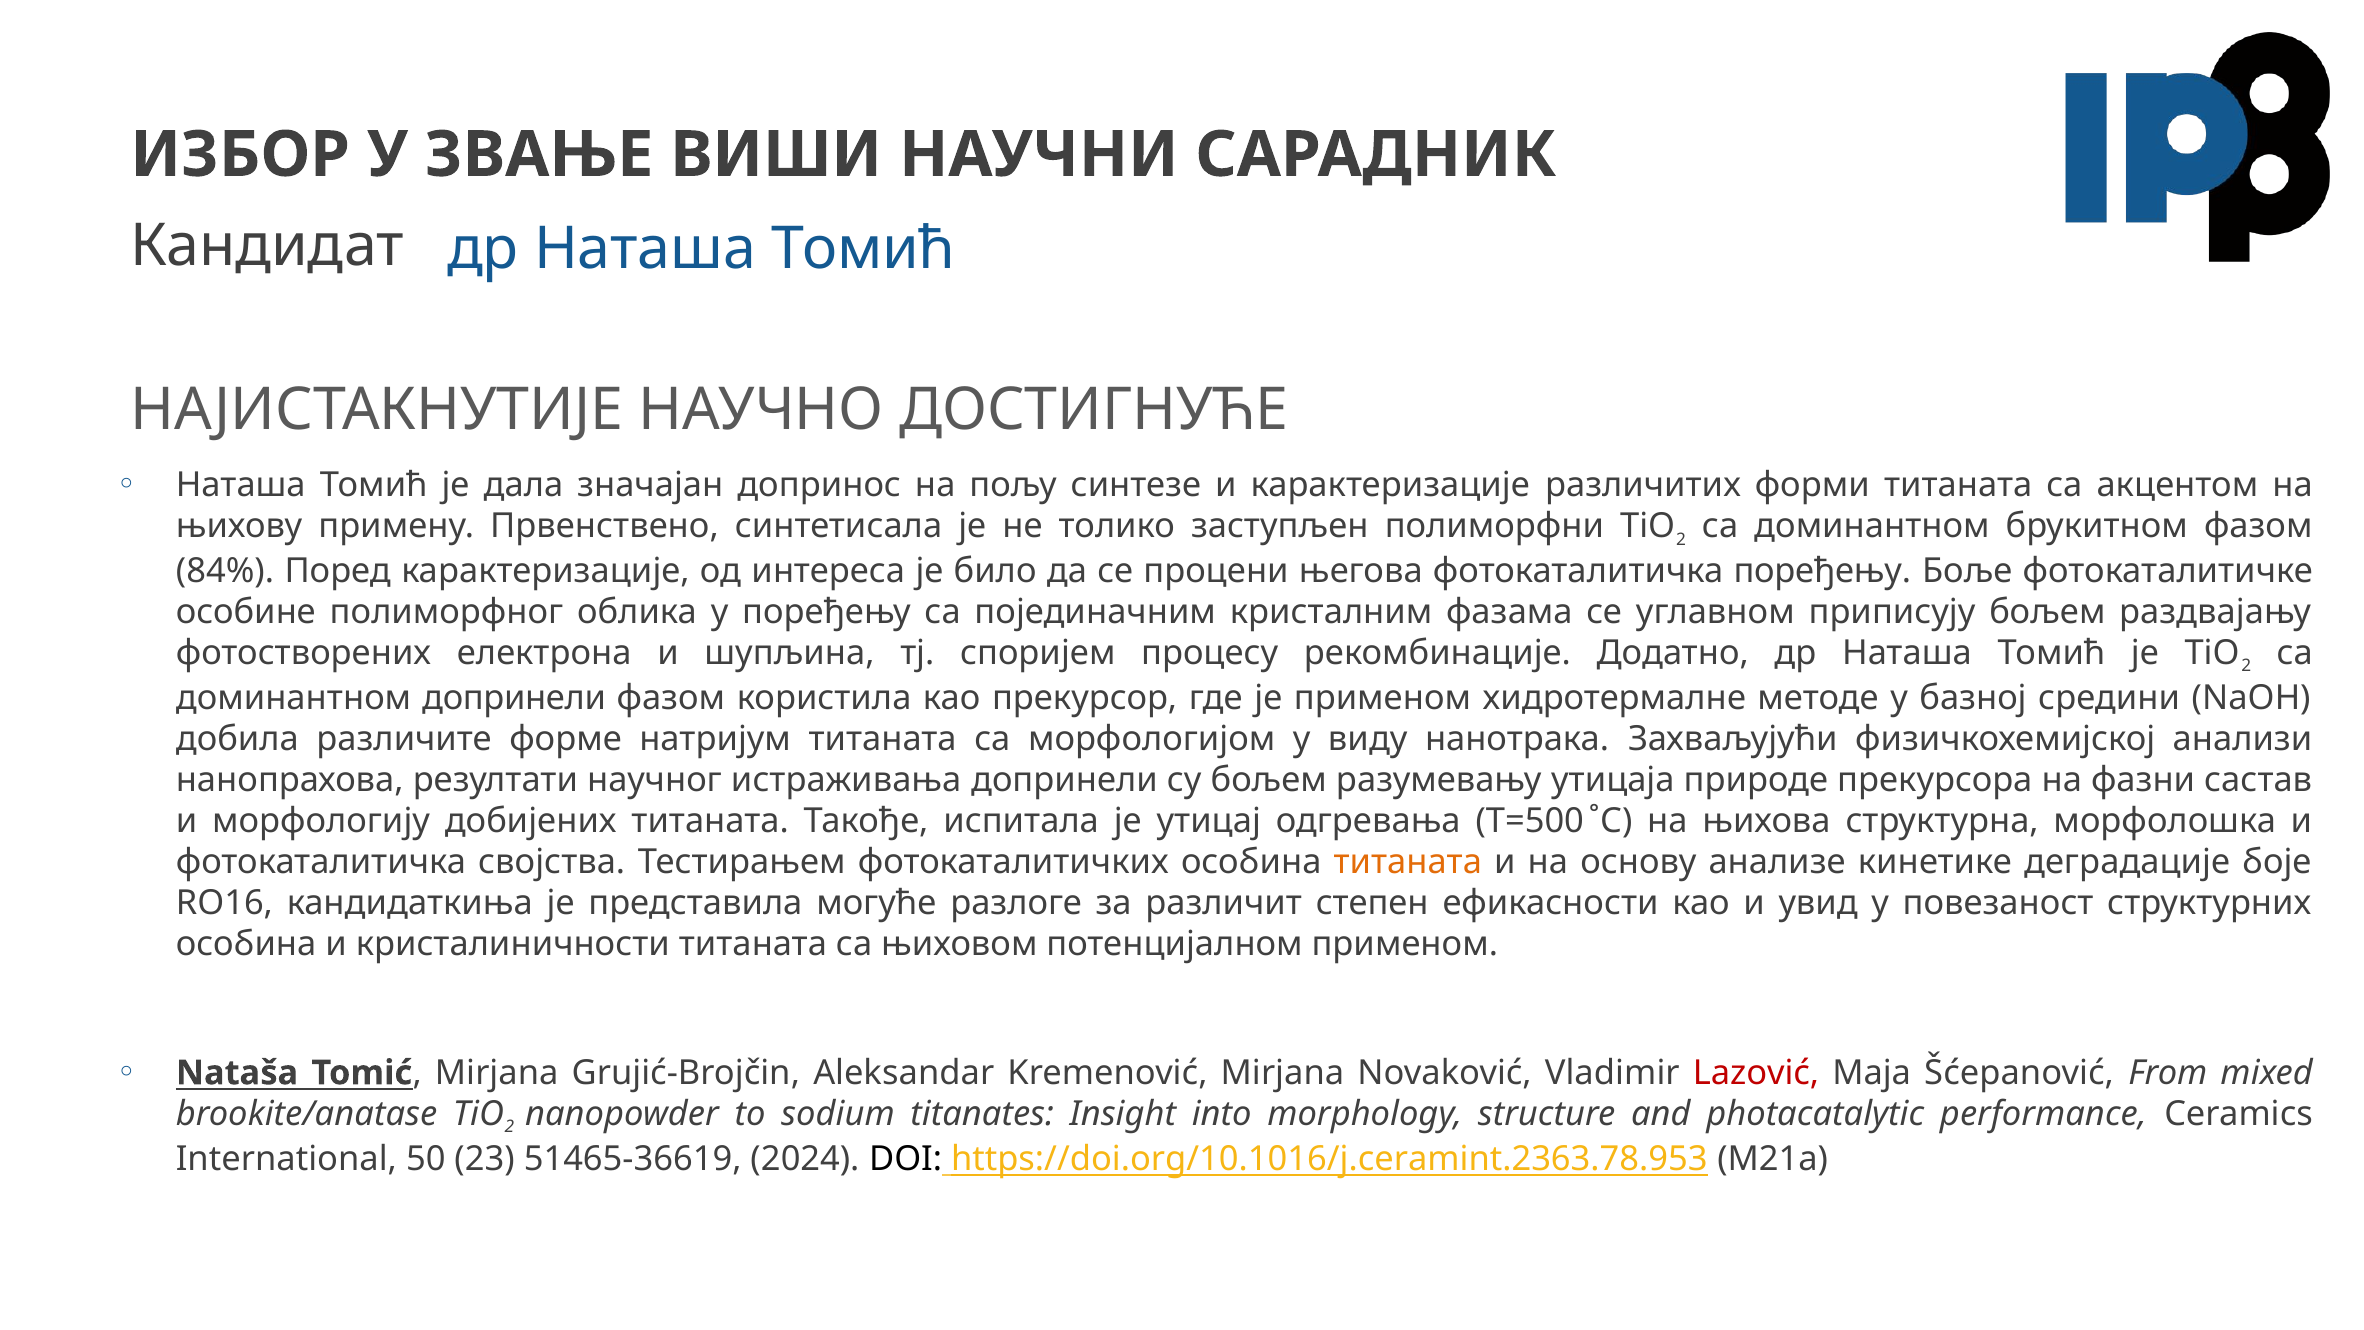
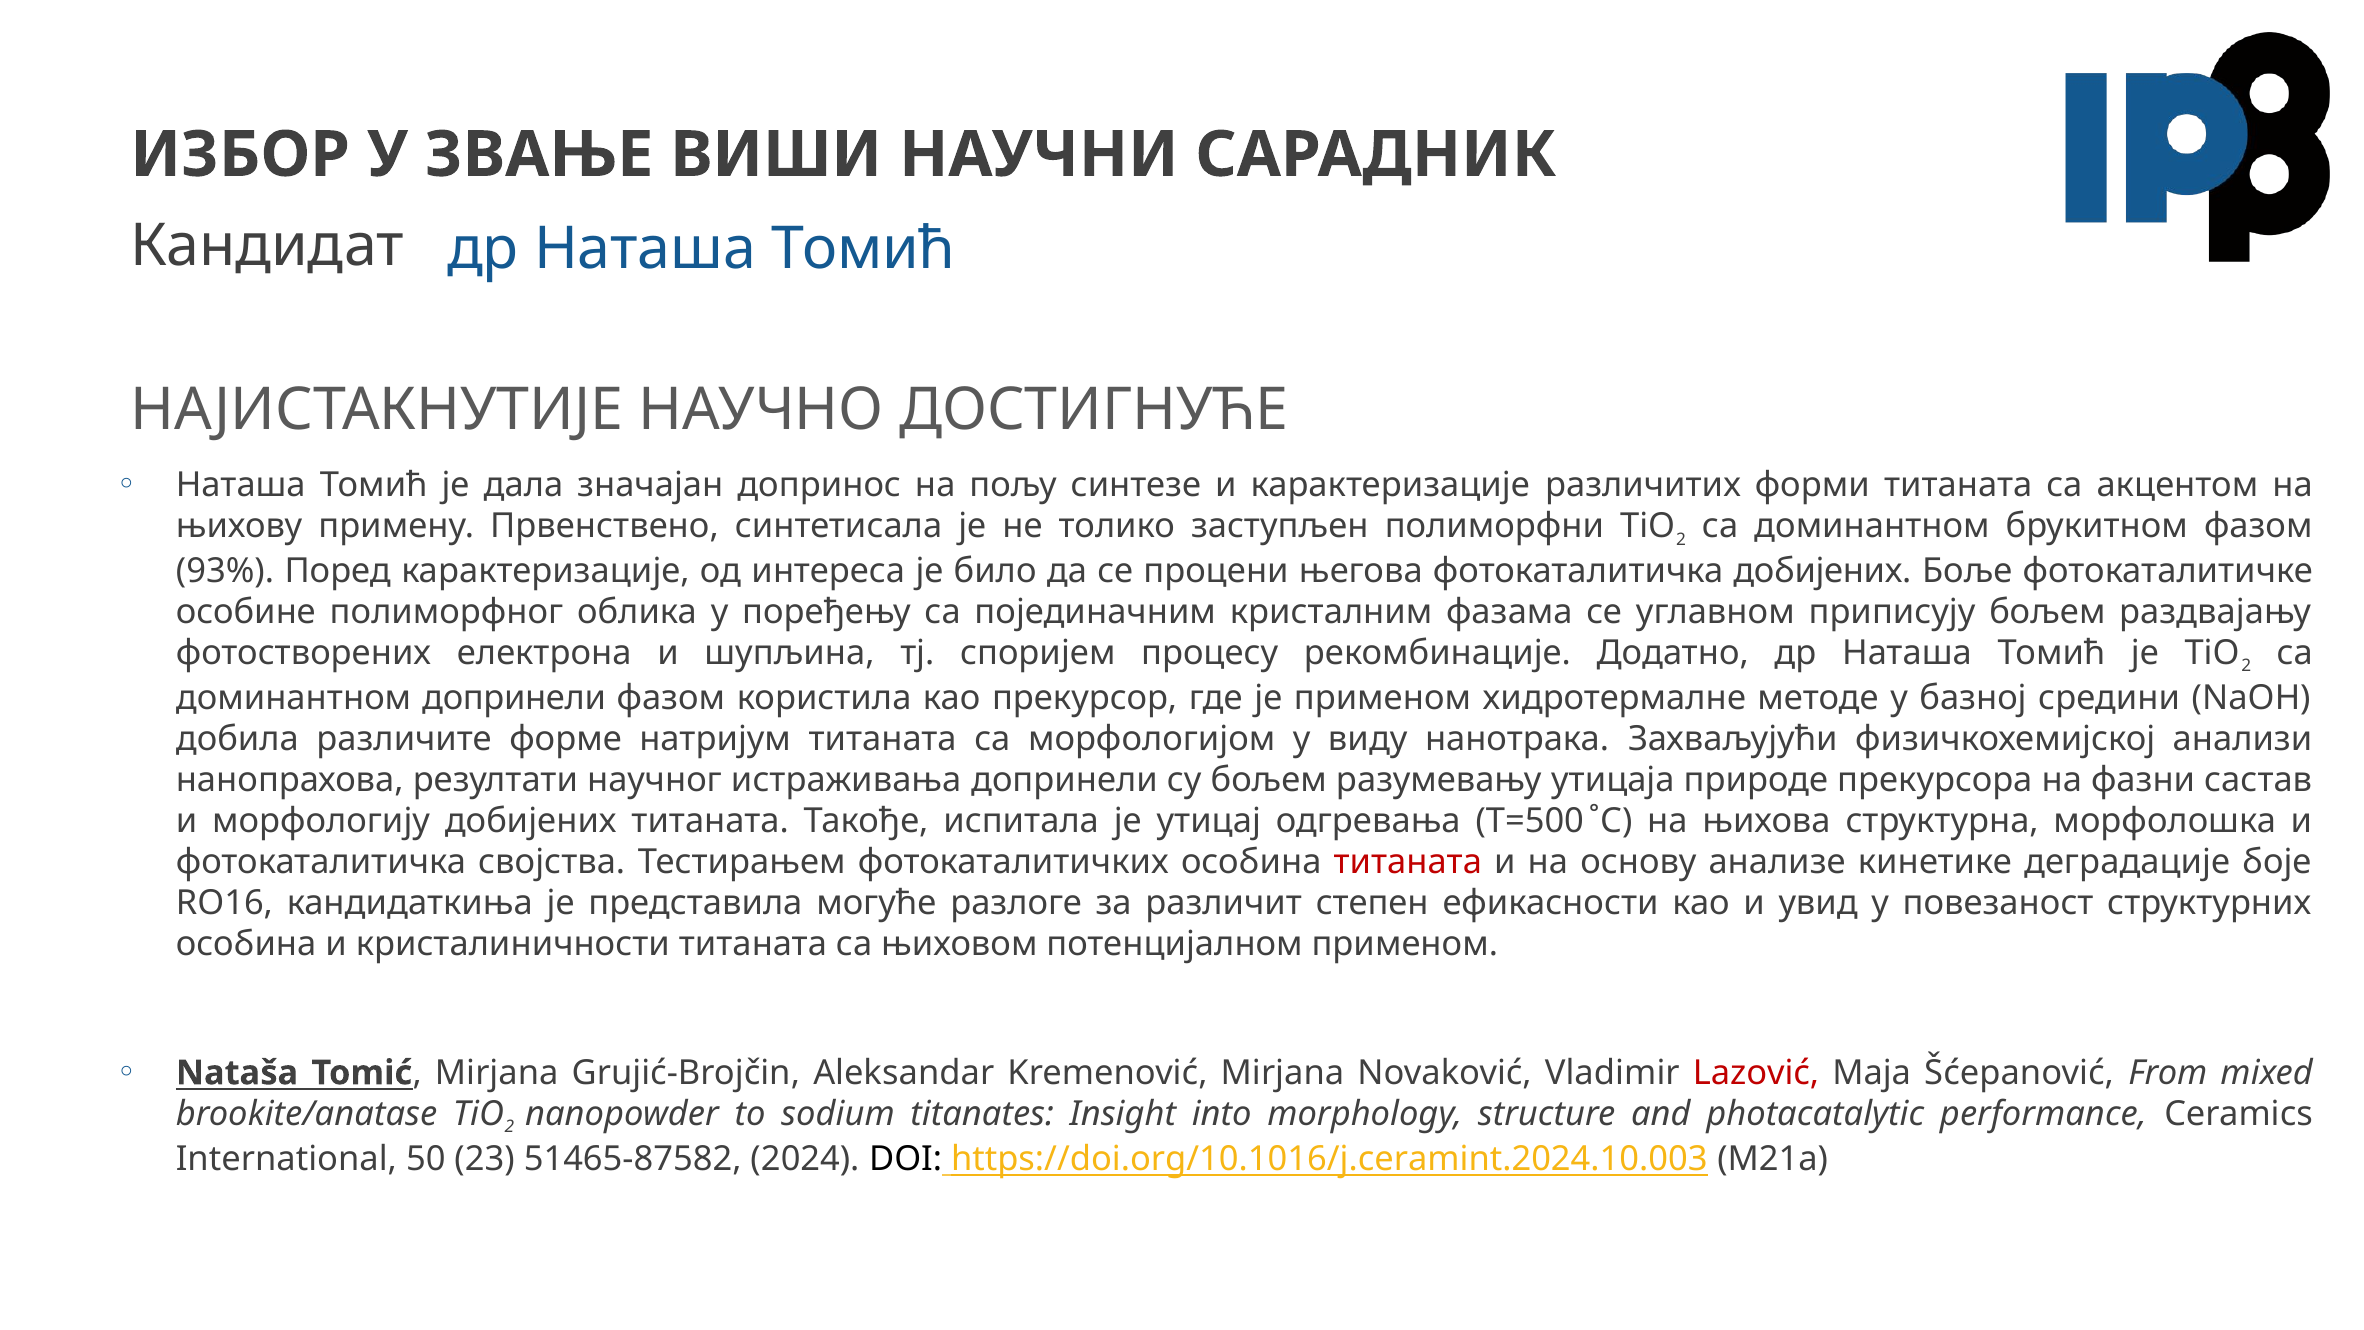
84%: 84% -> 93% (225, 571)
фотокаталитичка поређењу: поређењу -> добијених (1822, 571)
титаната colour: orange -> red (1408, 862)
51465-36619: 51465-36619 -> 51465-87582 (633, 1158)
https://doi.org/10.1016/j.ceramint.2363.78.953: https://doi.org/10.1016/j.ceramint.2363.78.953 -> https://doi.org/10.1016/j.ceramint.2024.10.003 (1329, 1158)
